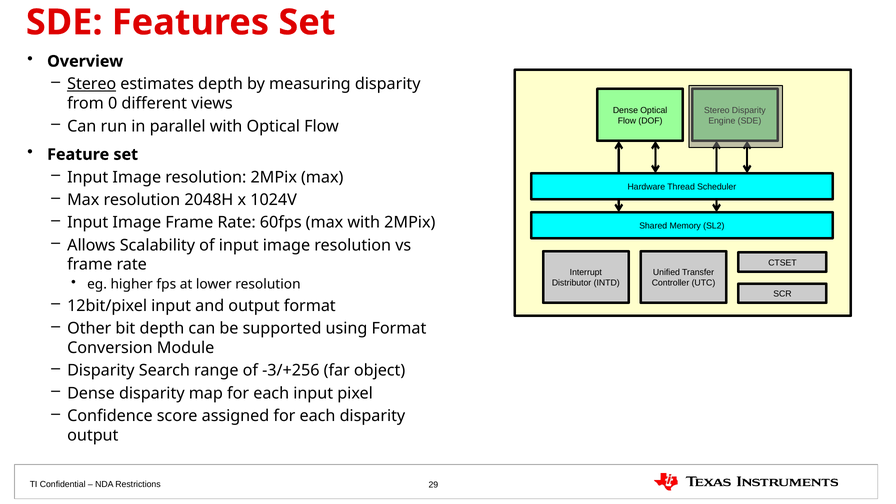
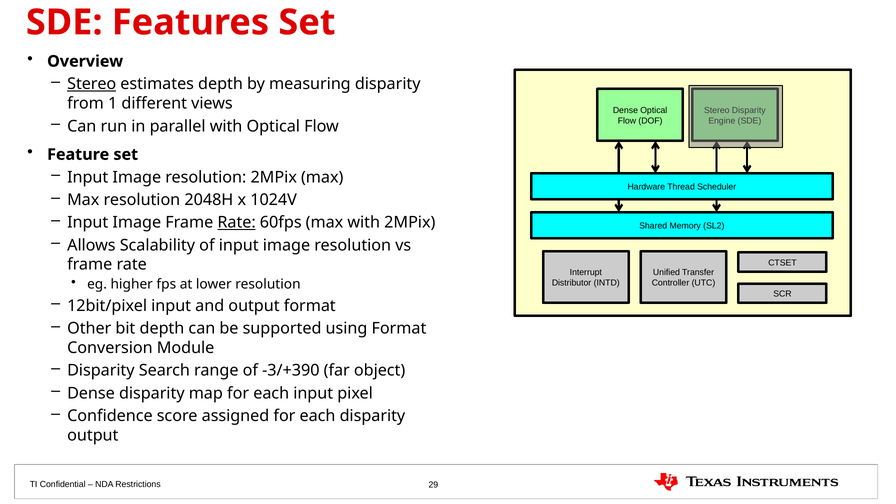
0: 0 -> 1 (113, 103)
Rate underline: none -> present (237, 223)
-3/+256: -3/+256 -> -3/+390 (291, 371)
